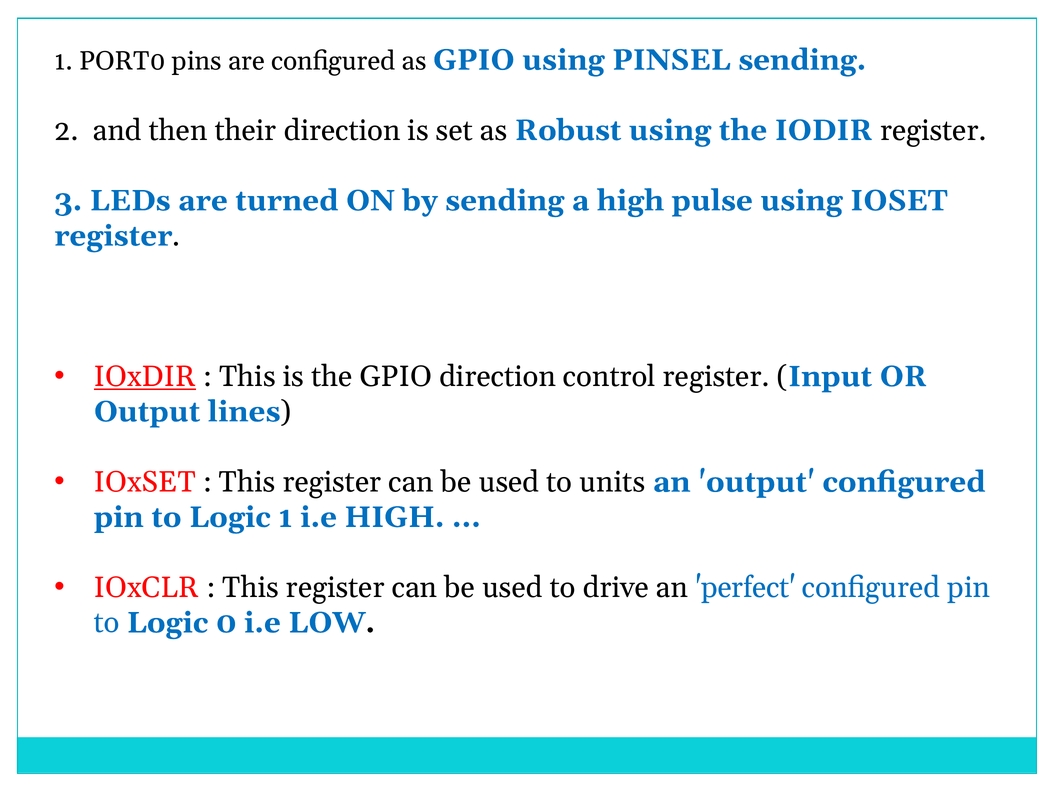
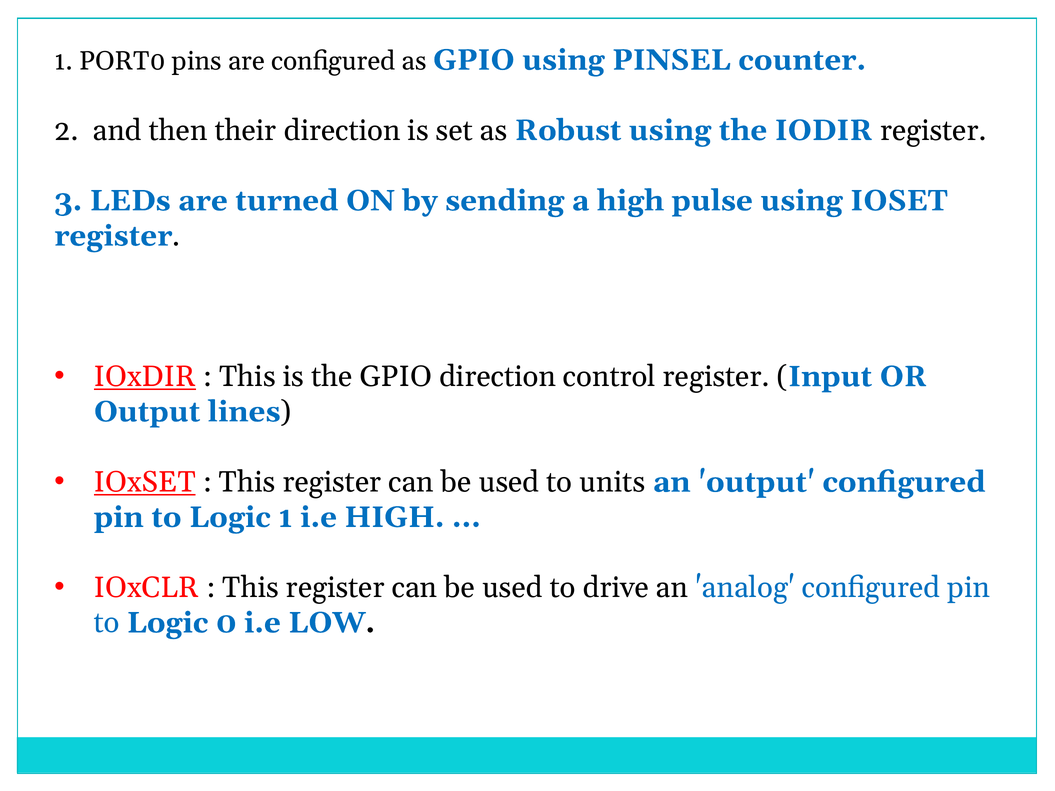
PINSEL sending: sending -> counter (802, 60)
IOxSET underline: none -> present (145, 482)
perfect: perfect -> analog (745, 588)
